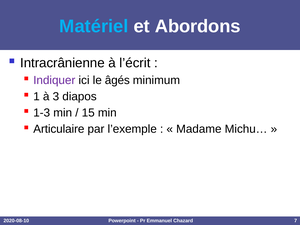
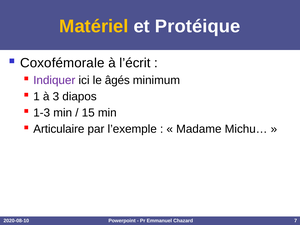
Matériel colour: light blue -> yellow (94, 26)
Abordons: Abordons -> Protéique (198, 26)
Intracrânienne: Intracrânienne -> Coxofémorale (62, 63)
